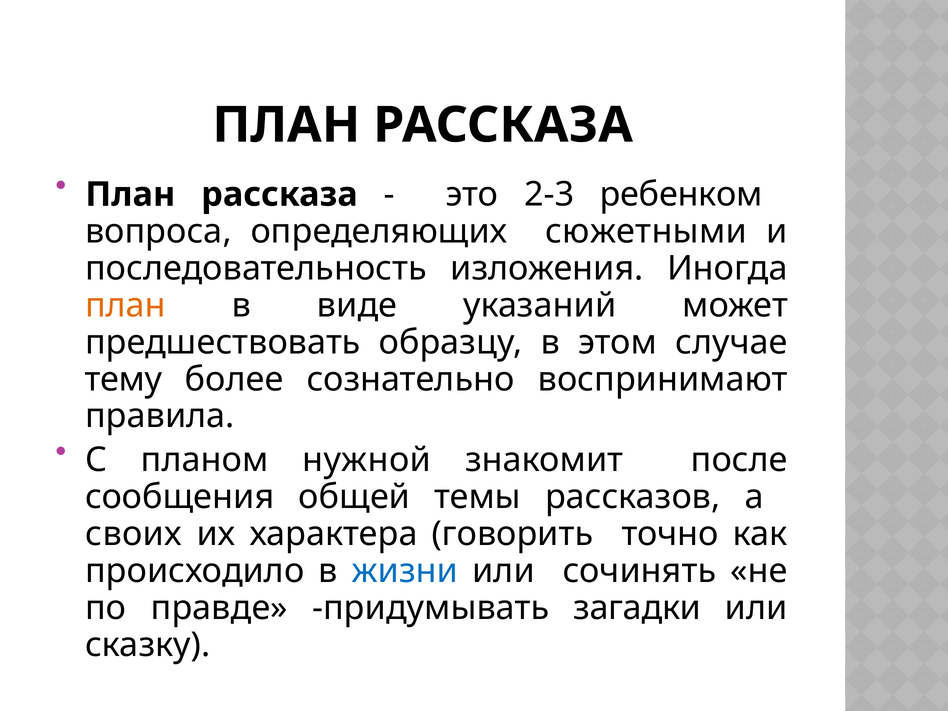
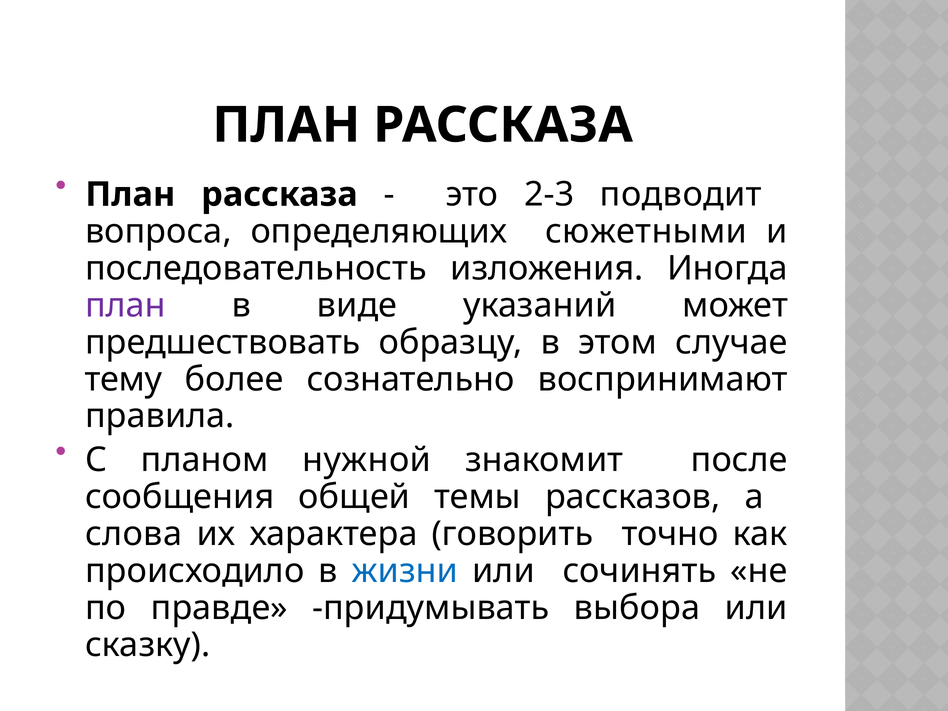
ребенком: ребенком -> подводит (681, 194)
план colour: orange -> purple (126, 305)
своих: своих -> слова (134, 534)
загадки: загадки -> выбора (637, 608)
